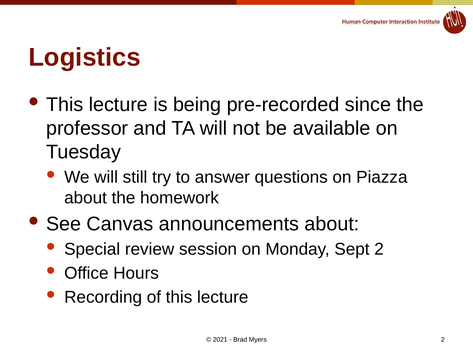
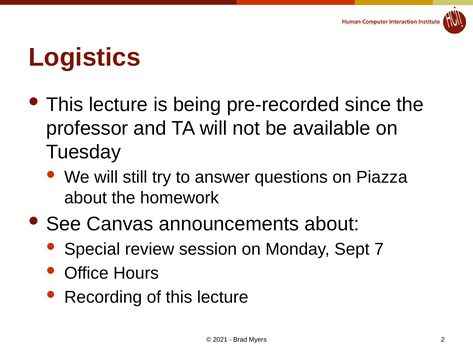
Sept 2: 2 -> 7 (379, 249)
